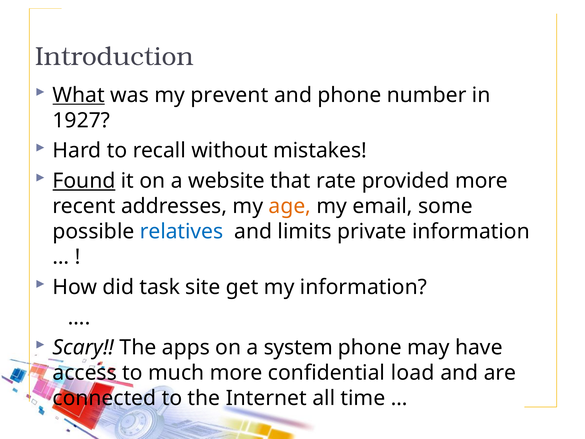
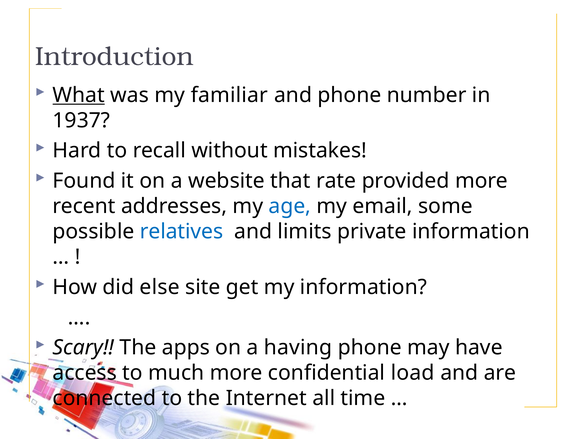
prevent: prevent -> familiar (229, 95)
1927: 1927 -> 1937 (81, 120)
Found underline: present -> none (84, 181)
age colour: orange -> blue (290, 206)
task: task -> else (160, 287)
system: system -> having (298, 347)
